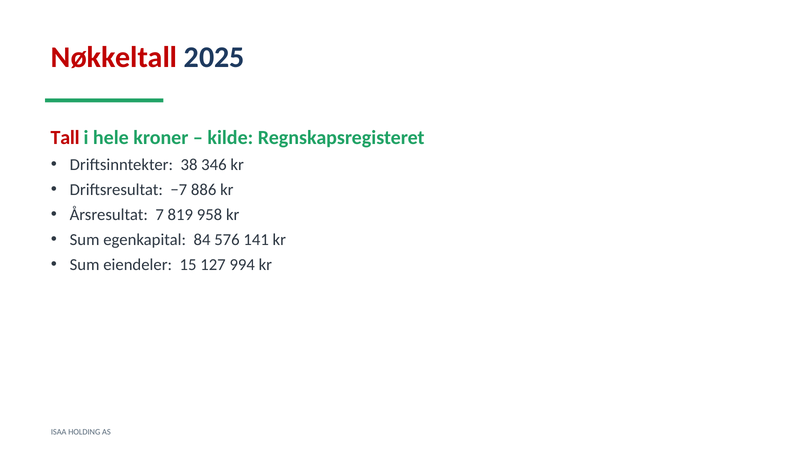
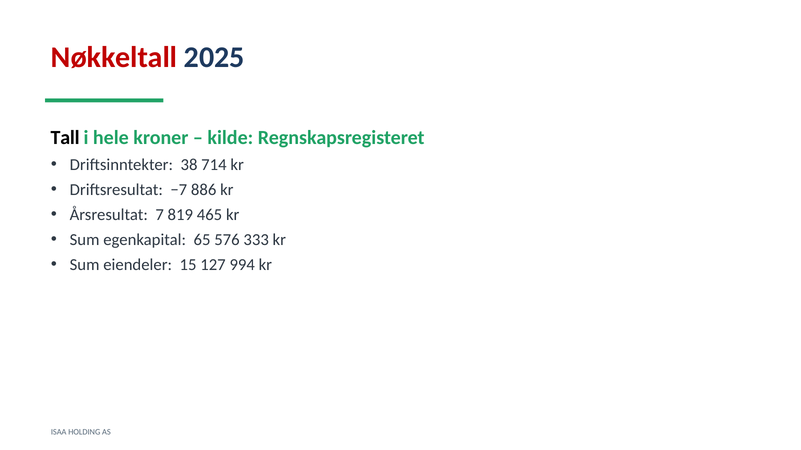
Tall colour: red -> black (65, 138)
346: 346 -> 714 (214, 165)
958: 958 -> 465 (210, 215)
84: 84 -> 65 (202, 240)
141: 141 -> 333 (256, 240)
